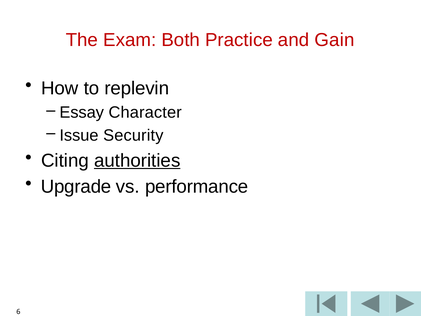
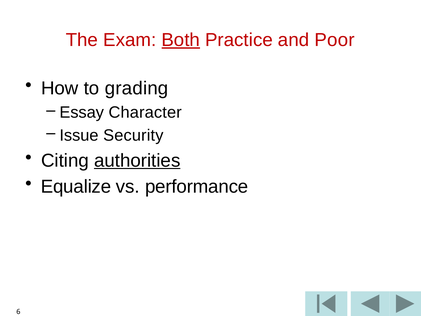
Both underline: none -> present (181, 40)
Gain: Gain -> Poor (335, 40)
replevin: replevin -> grading (137, 88)
Upgrade: Upgrade -> Equalize (76, 187)
